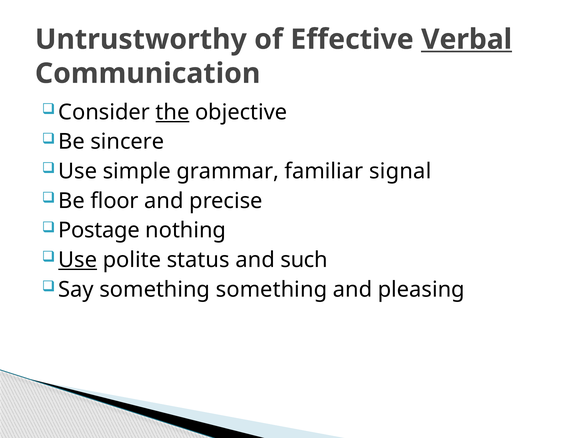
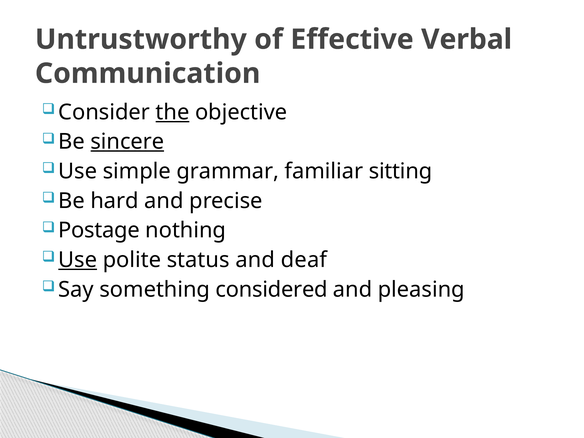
Verbal underline: present -> none (467, 39)
sincere underline: none -> present (127, 142)
signal: signal -> sitting (401, 171)
floor: floor -> hard (115, 201)
such: such -> deaf (304, 260)
something something: something -> considered (272, 289)
